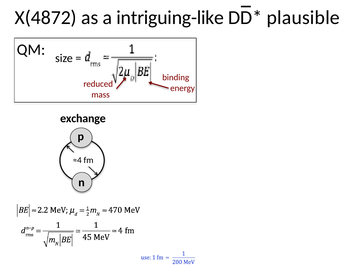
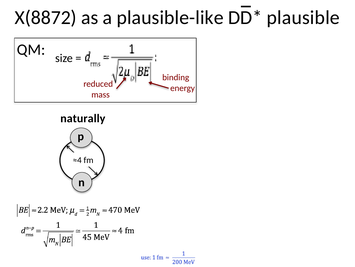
X(4872: X(4872 -> X(8872 (46, 18)
intriguing-like: intriguing-like -> plausible-like (170, 18)
exchange: exchange -> naturally (83, 118)
